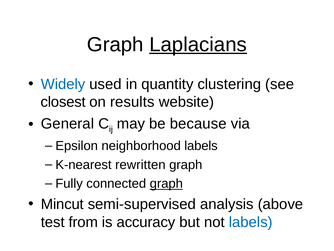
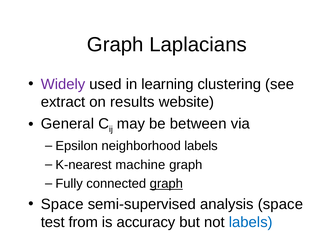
Laplacians underline: present -> none (198, 45)
Widely colour: blue -> purple (63, 84)
quantity: quantity -> learning (167, 84)
closest: closest -> extract (63, 102)
because: because -> between (198, 123)
rewritten: rewritten -> machine (140, 164)
Mincut: Mincut -> Space (62, 204)
analysis above: above -> space (280, 204)
